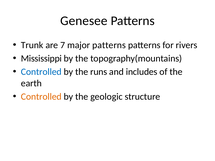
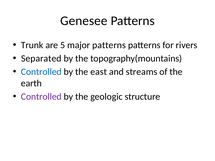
7: 7 -> 5 (63, 45)
Mississippi: Mississippi -> Separated (41, 58)
runs: runs -> east (99, 72)
includes: includes -> streams (142, 72)
Controlled colour: orange -> purple (41, 97)
